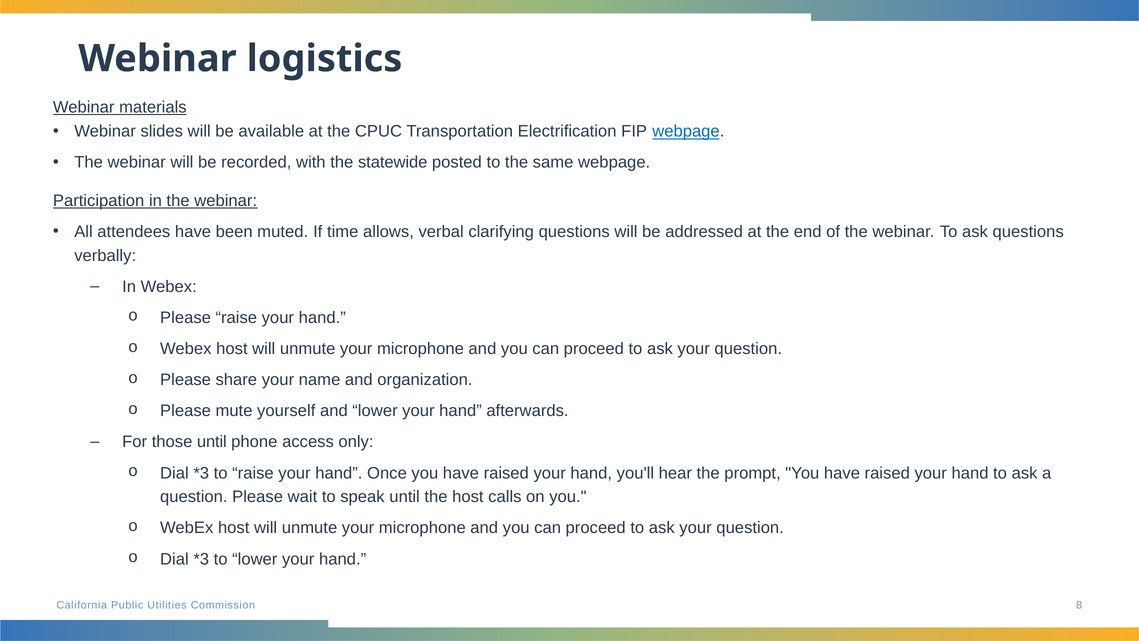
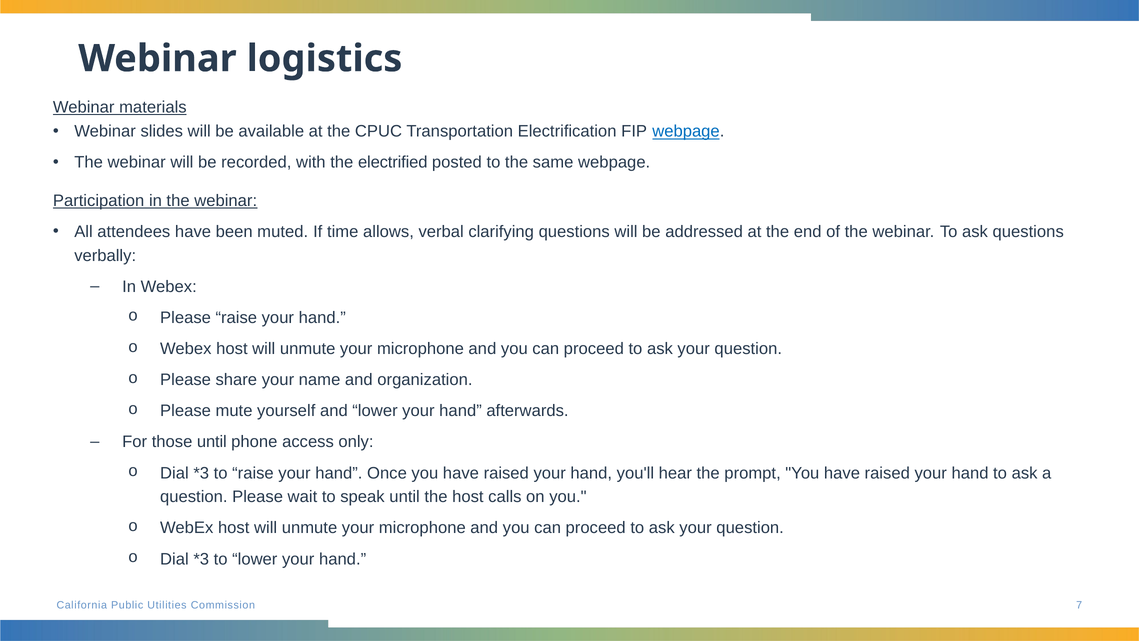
statewide: statewide -> electrified (393, 162)
8: 8 -> 7 (1079, 605)
